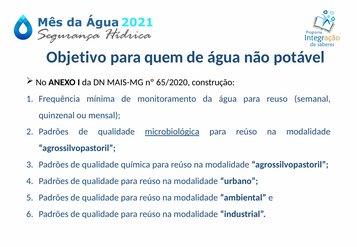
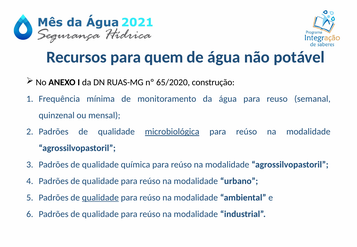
Objetivo: Objetivo -> Recursos (77, 57)
MAIS-MG: MAIS-MG -> RUAS-MG (125, 82)
qualidade underline: none -> present (100, 198)
